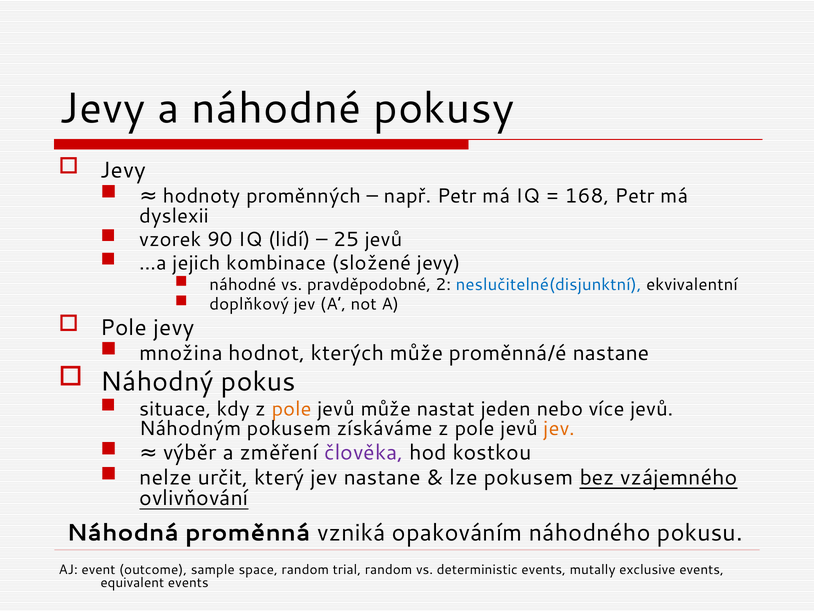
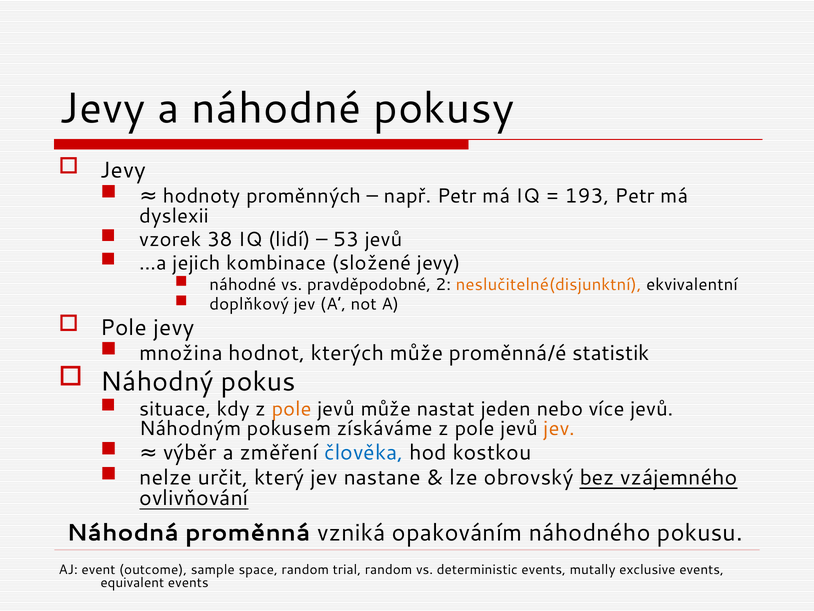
168: 168 -> 193 (587, 196)
90: 90 -> 38 (220, 239)
25: 25 -> 53 (346, 239)
neslučitelné(disjunktní colour: blue -> orange (549, 284)
proměnná/é nastane: nastane -> statistik (611, 353)
člověka colour: purple -> blue (364, 452)
lze pokusem: pokusem -> obrovský (529, 477)
